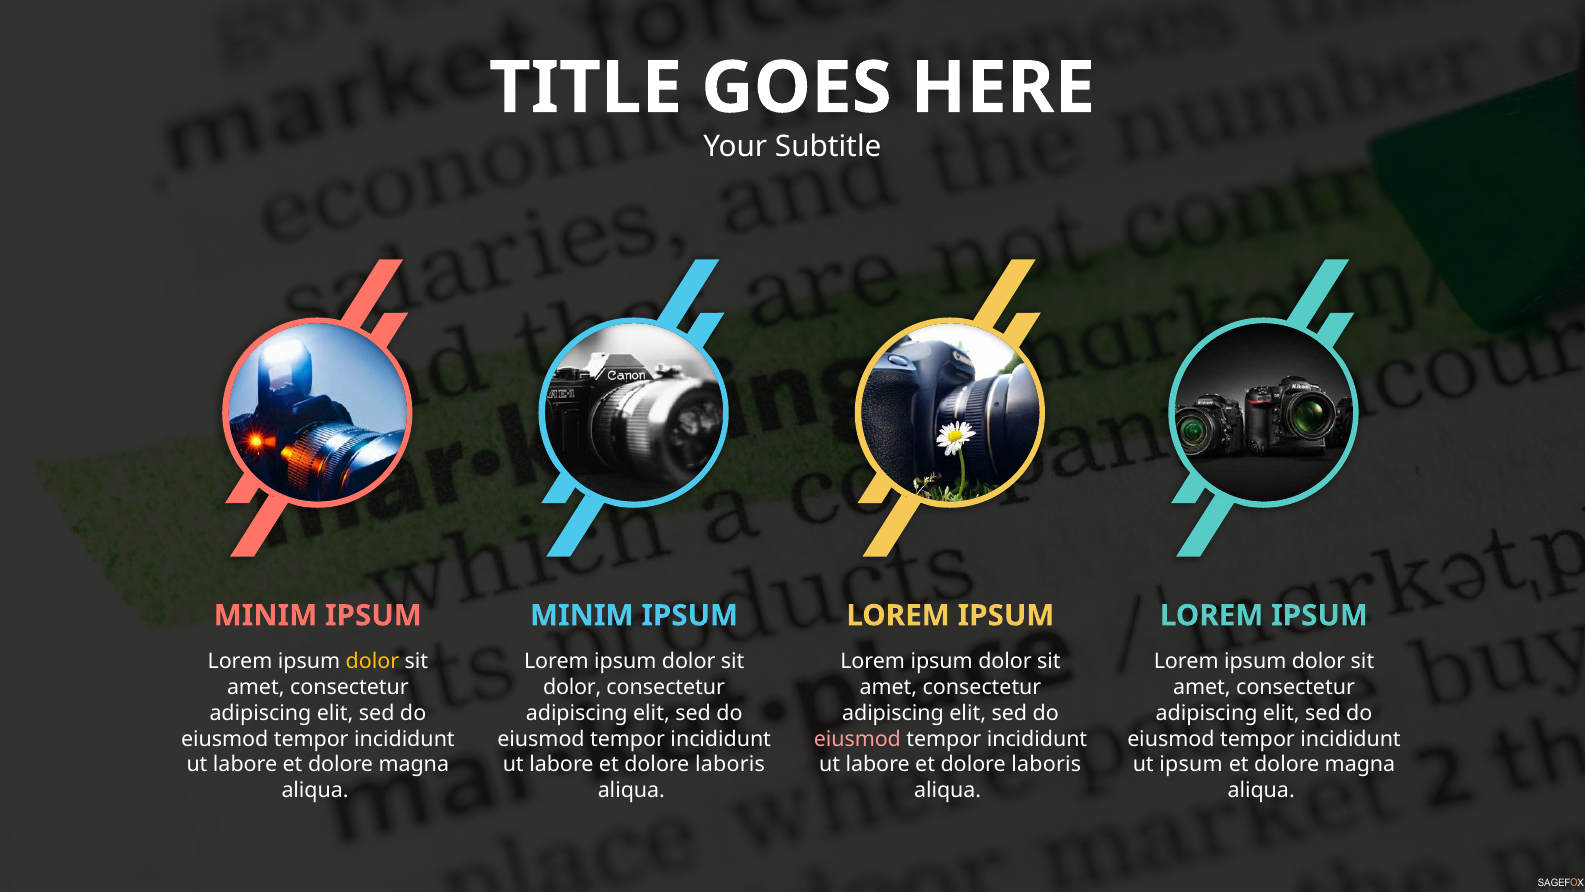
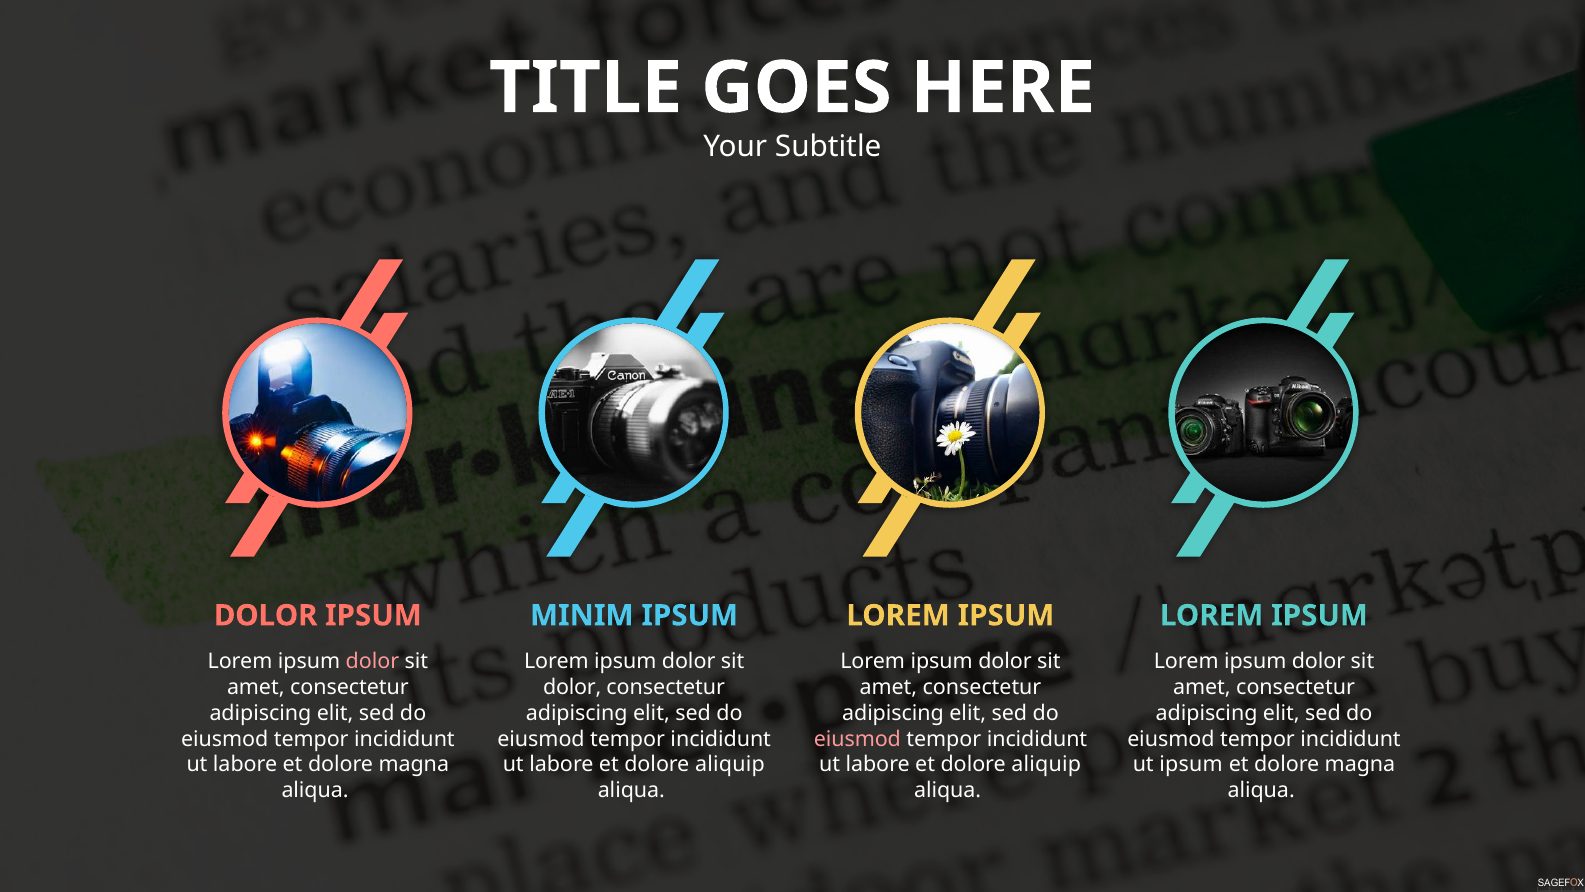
MINIM: MINIM -> DOLOR (266, 615)
dolor colour: yellow -> pink (372, 661)
laboris: laboris -> aliquip (730, 764)
laboris: laboris -> aliquip (1046, 764)
